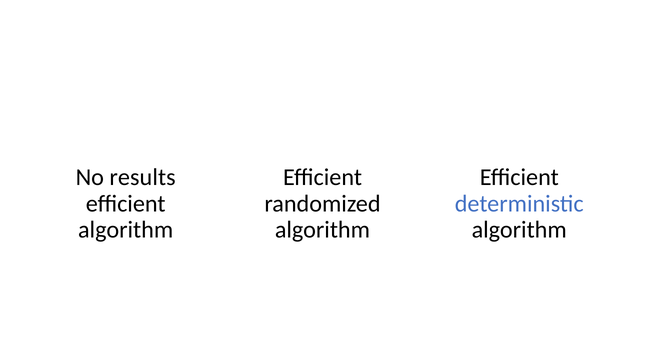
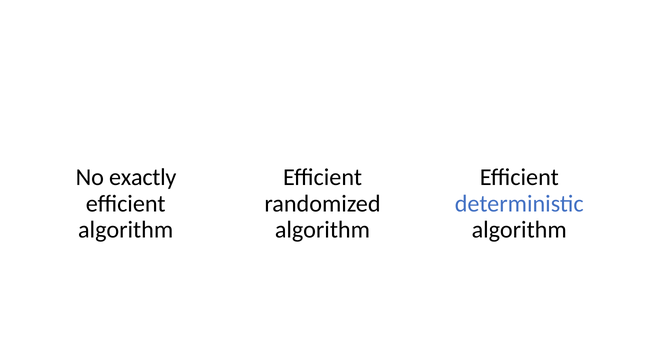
results: results -> exactly (143, 177)
